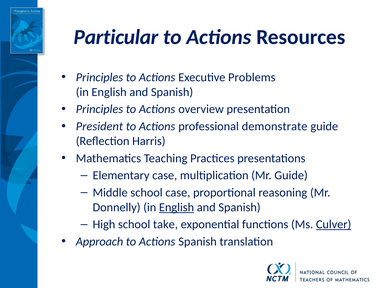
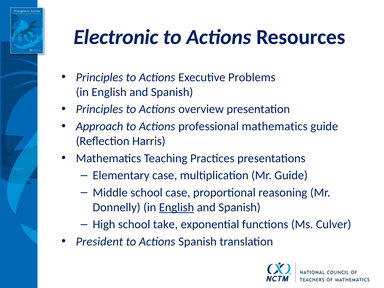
Particular: Particular -> Electronic (116, 37)
President: President -> Approach (100, 126)
professional demonstrate: demonstrate -> mathematics (275, 126)
Culver underline: present -> none (334, 224)
Approach: Approach -> President (99, 242)
